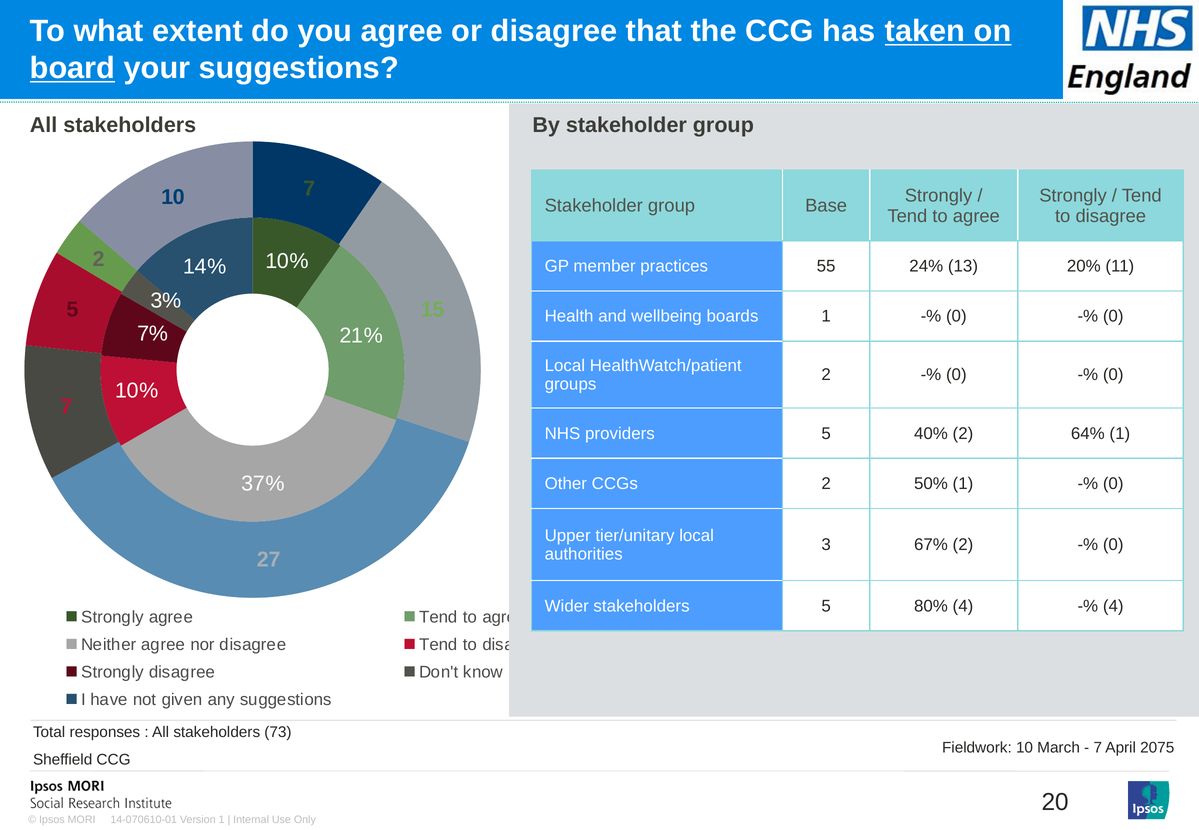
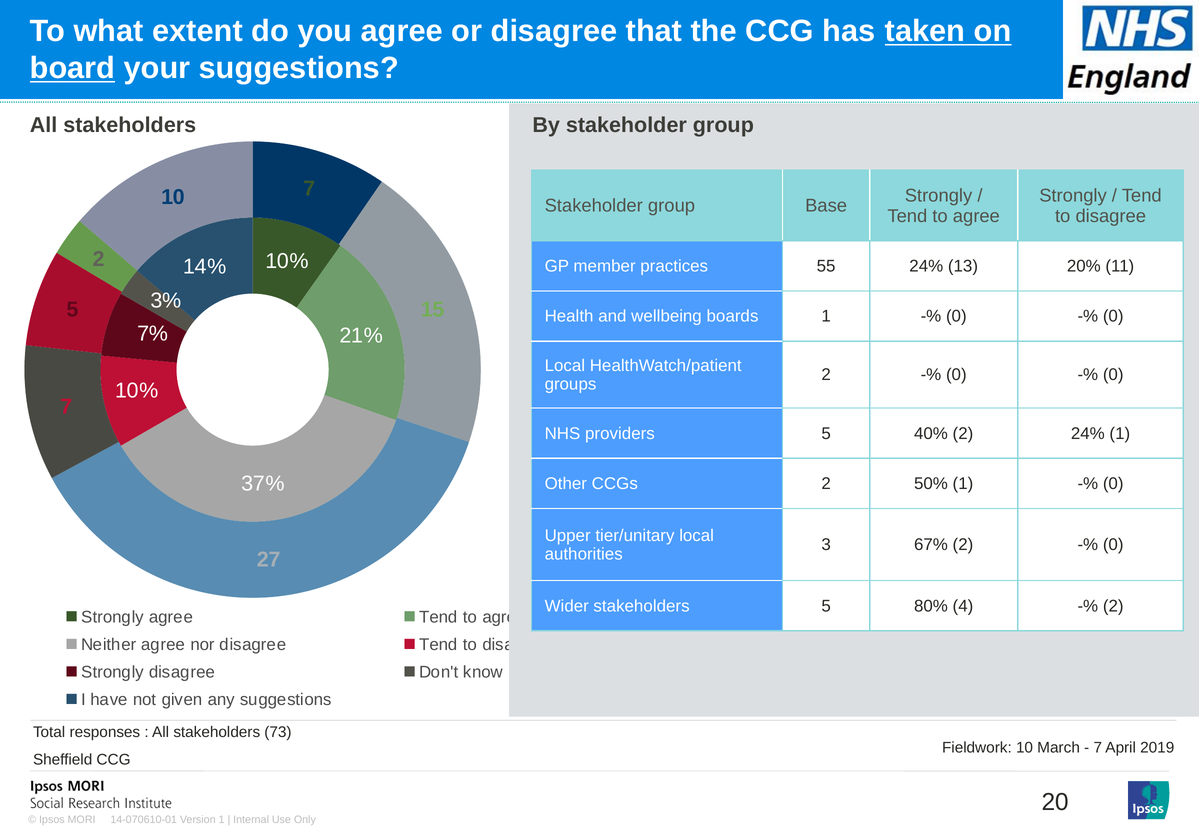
2 64%: 64% -> 24% (1088, 433)
4: 4 -> 2 (1113, 606)
2075: 2075 -> 2019 (1157, 748)
